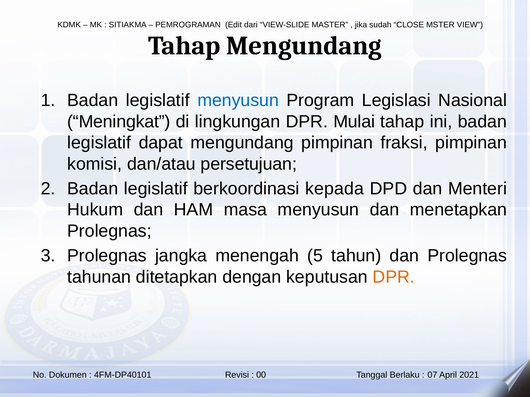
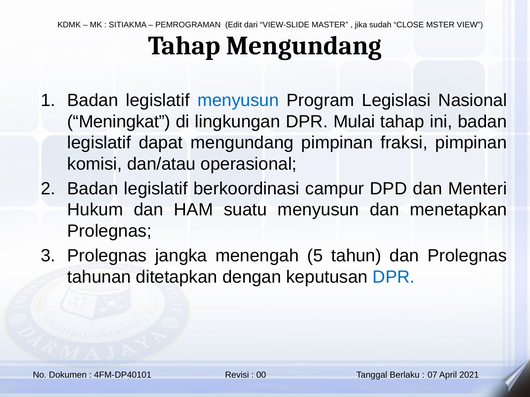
persetujuan: persetujuan -> operasional (249, 164)
kepada: kepada -> campur (335, 189)
masa: masa -> suatu (245, 210)
DPR colour: orange -> blue (394, 277)
